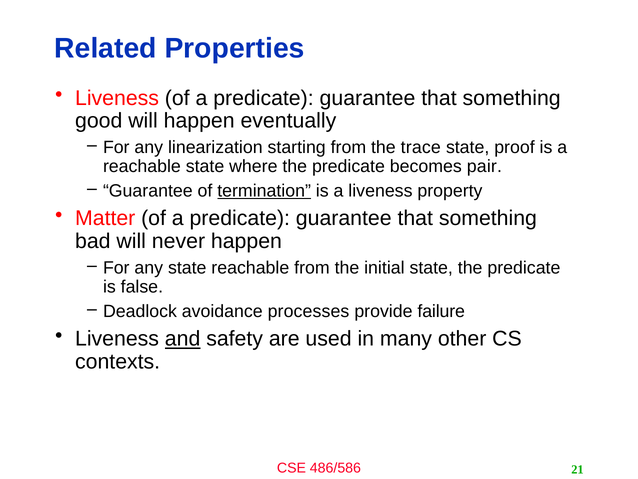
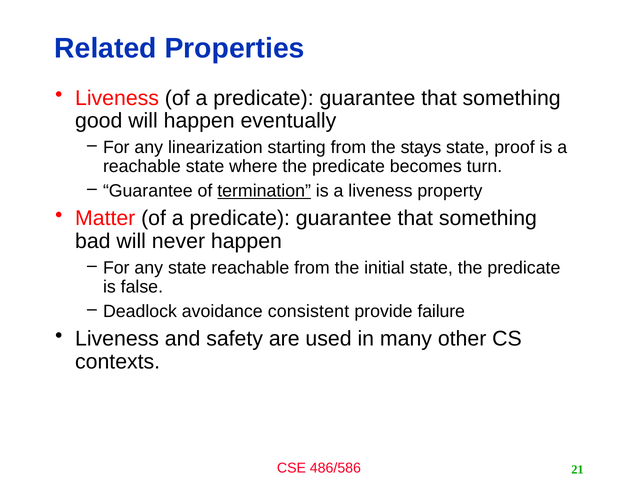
trace: trace -> stays (421, 147)
pair: pair -> turn (484, 166)
processes: processes -> consistent (308, 311)
and underline: present -> none (183, 339)
